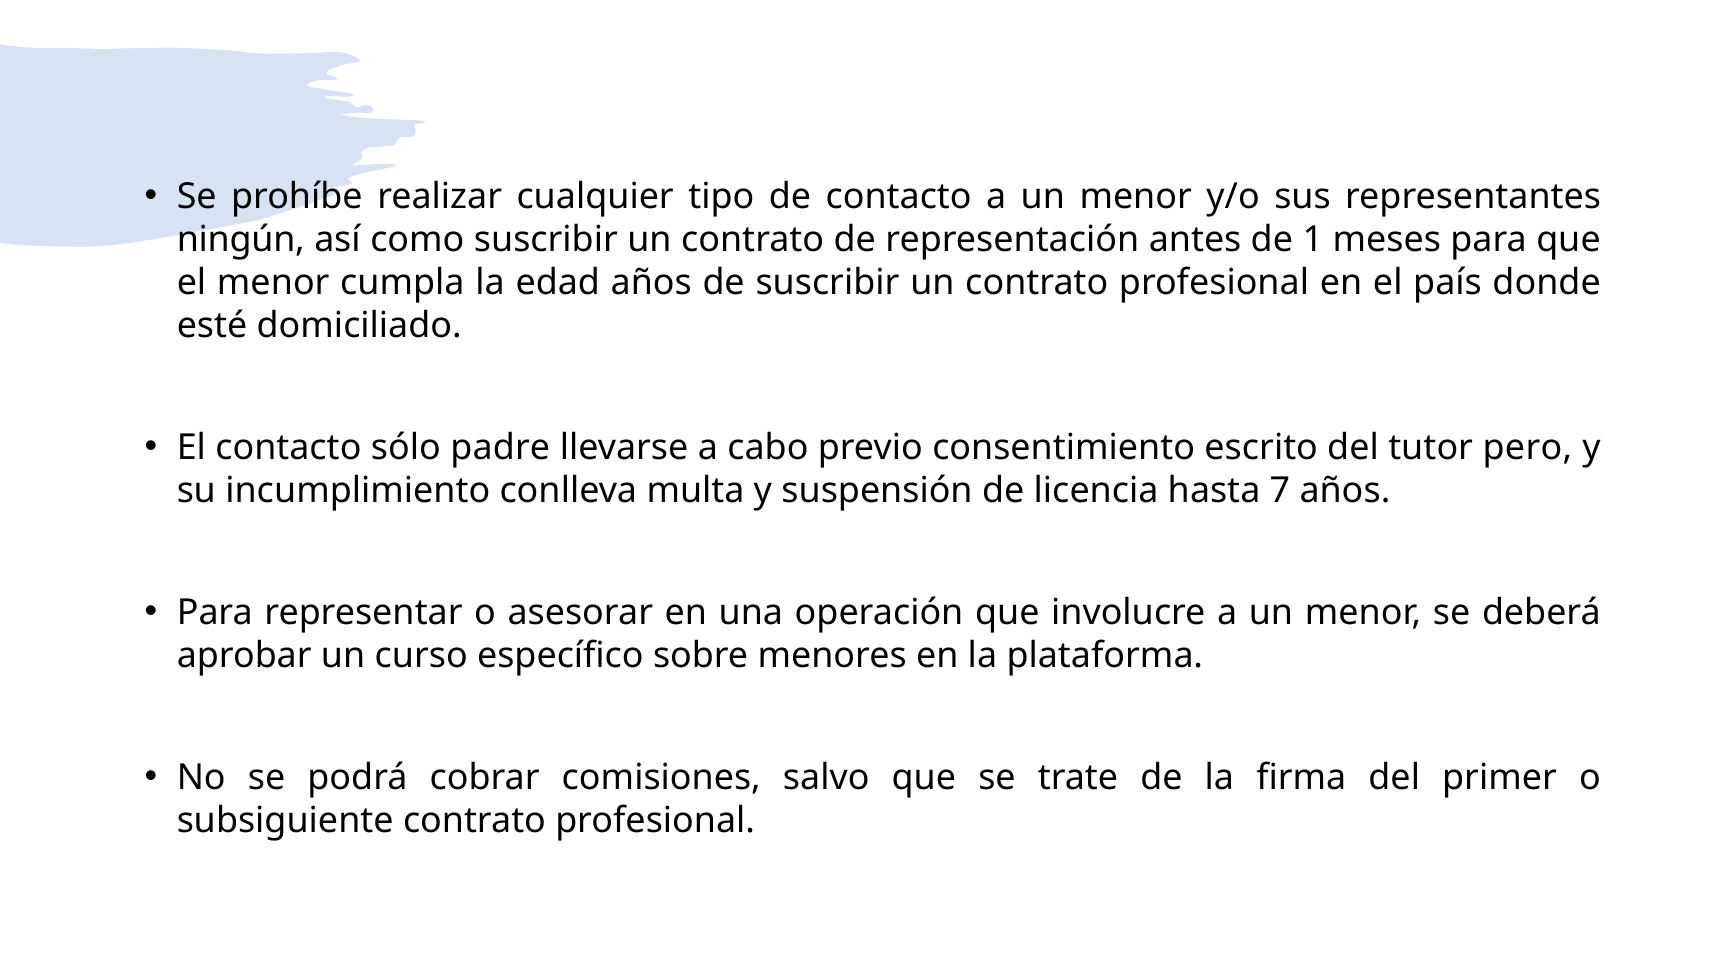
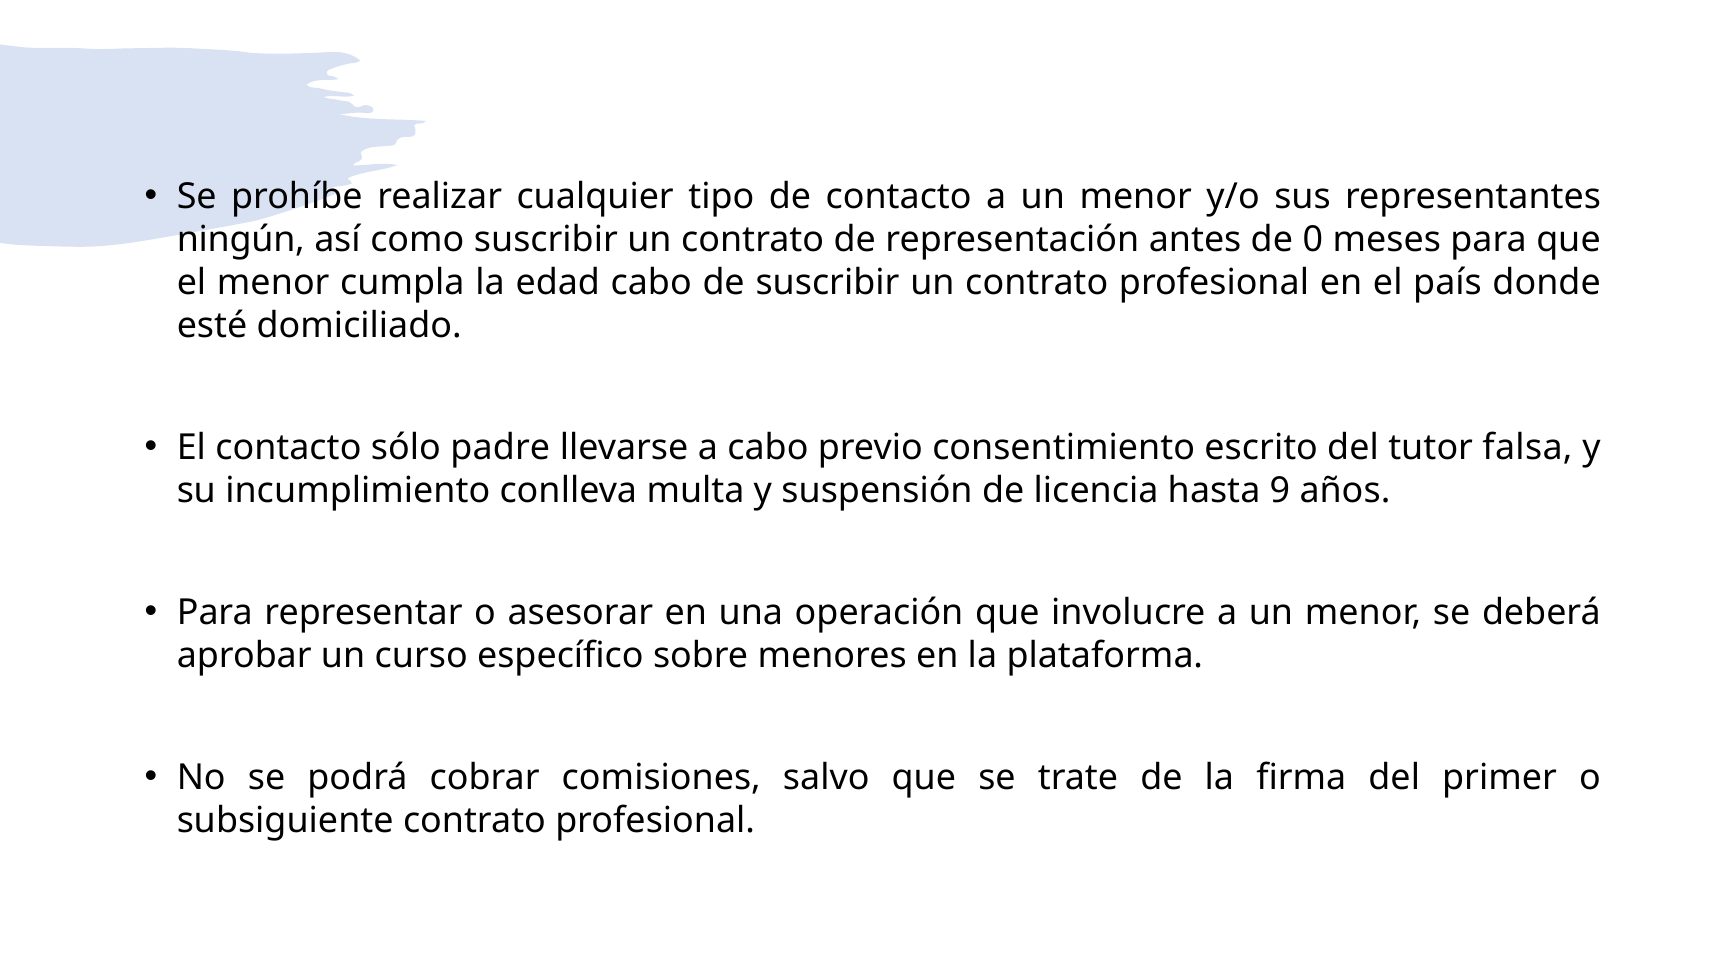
1: 1 -> 0 (1313, 240)
edad años: años -> cabo (651, 283)
pero: pero -> falsa (1527, 448)
7: 7 -> 9 (1280, 491)
